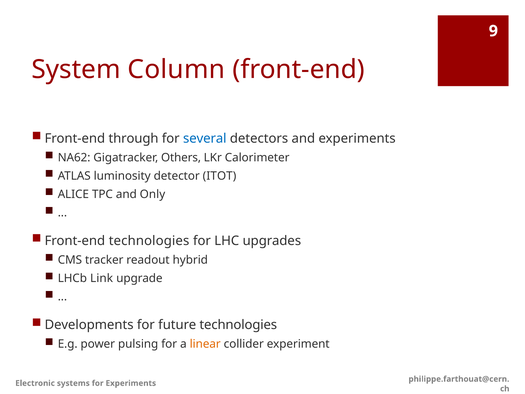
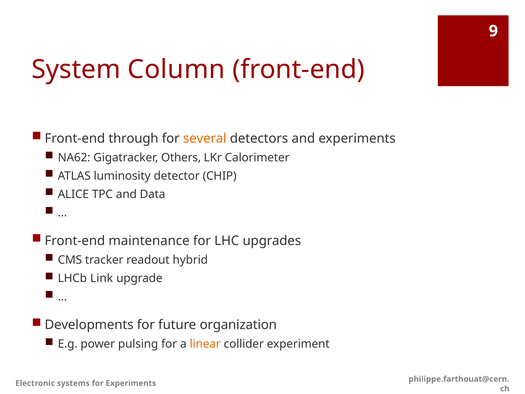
several colour: blue -> orange (205, 138)
ITOT: ITOT -> CHIP (220, 176)
Only: Only -> Data (153, 194)
Front-end technologies: technologies -> maintenance (149, 241)
future technologies: technologies -> organization (238, 325)
